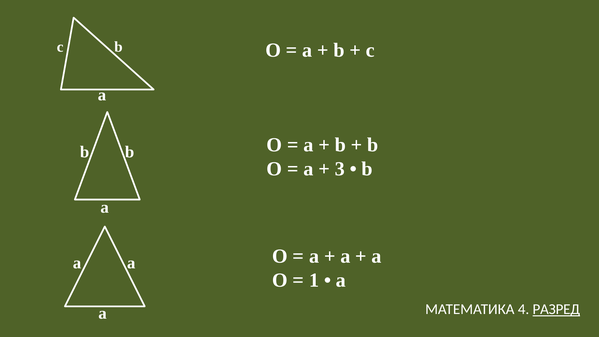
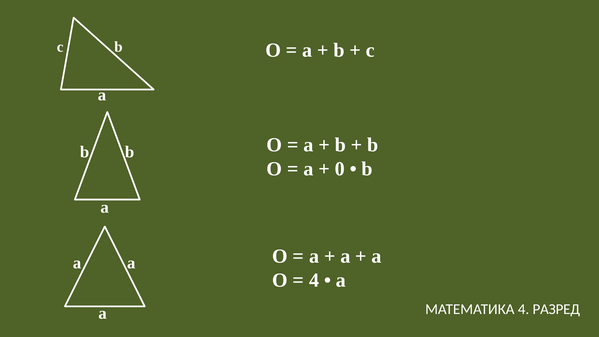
3: 3 -> 0 (340, 169)
1: 1 -> 4 (314, 280)
РАЗРЕД underline: present -> none (556, 309)
